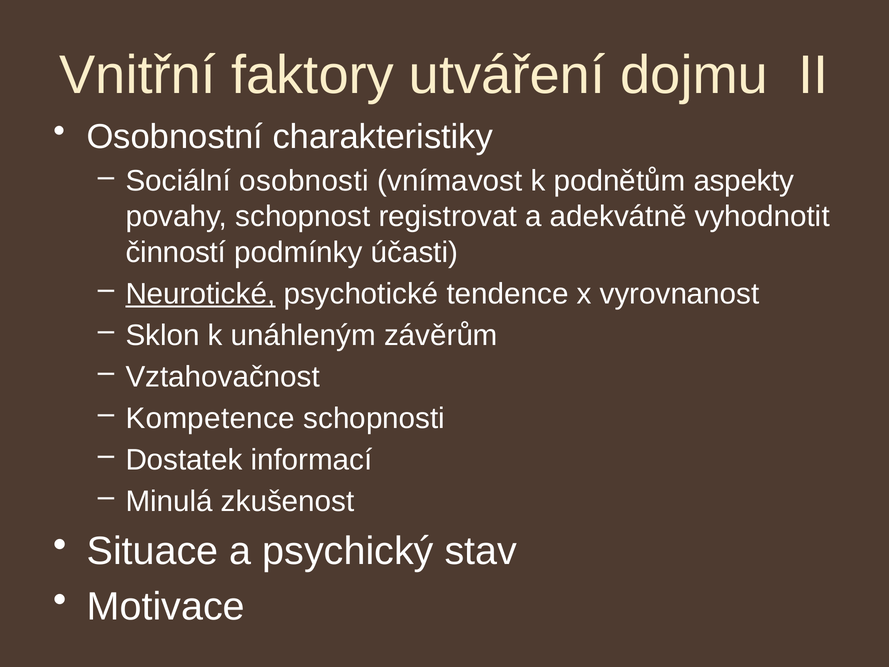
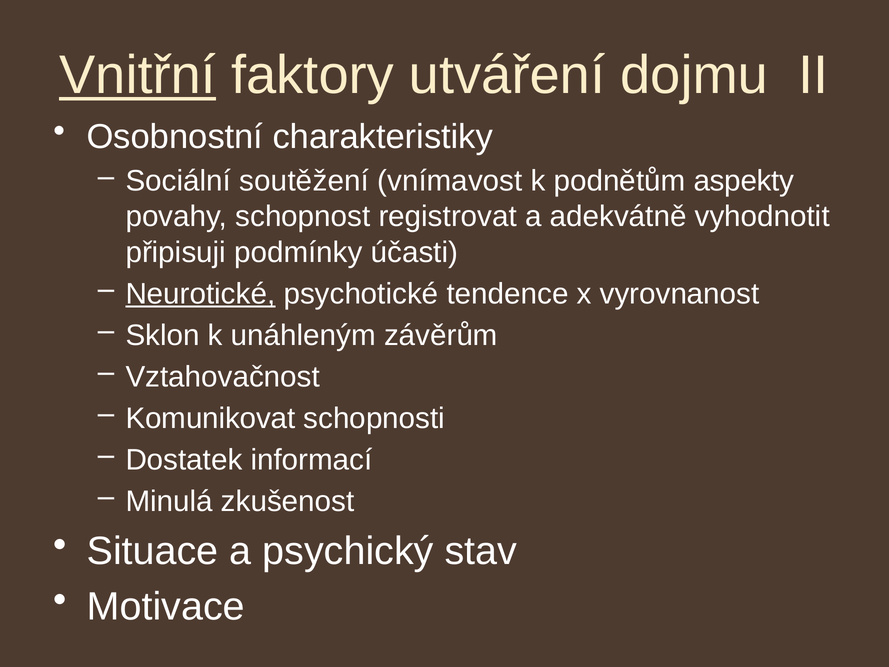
Vnitřní underline: none -> present (138, 75)
osobnosti: osobnosti -> soutěžení (304, 181)
činností: činností -> připisuji (176, 252)
Kompetence: Kompetence -> Komunikovat (210, 418)
